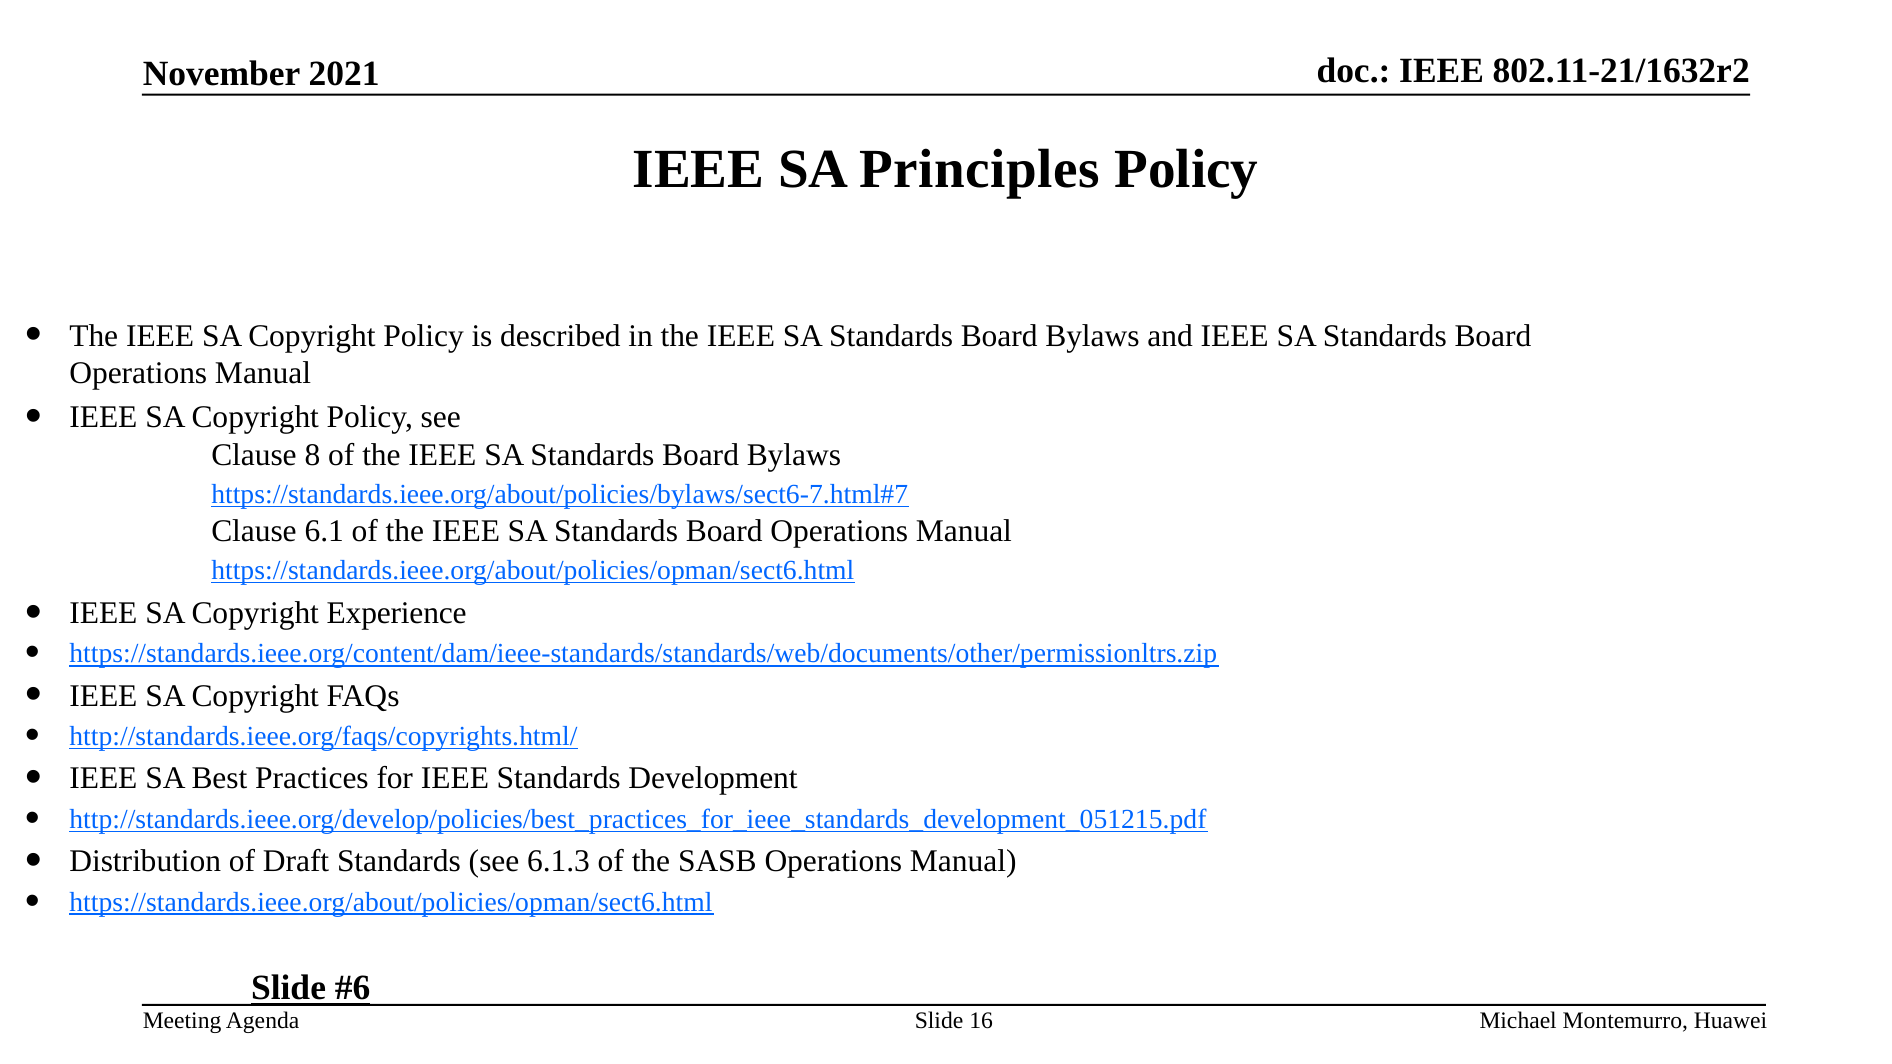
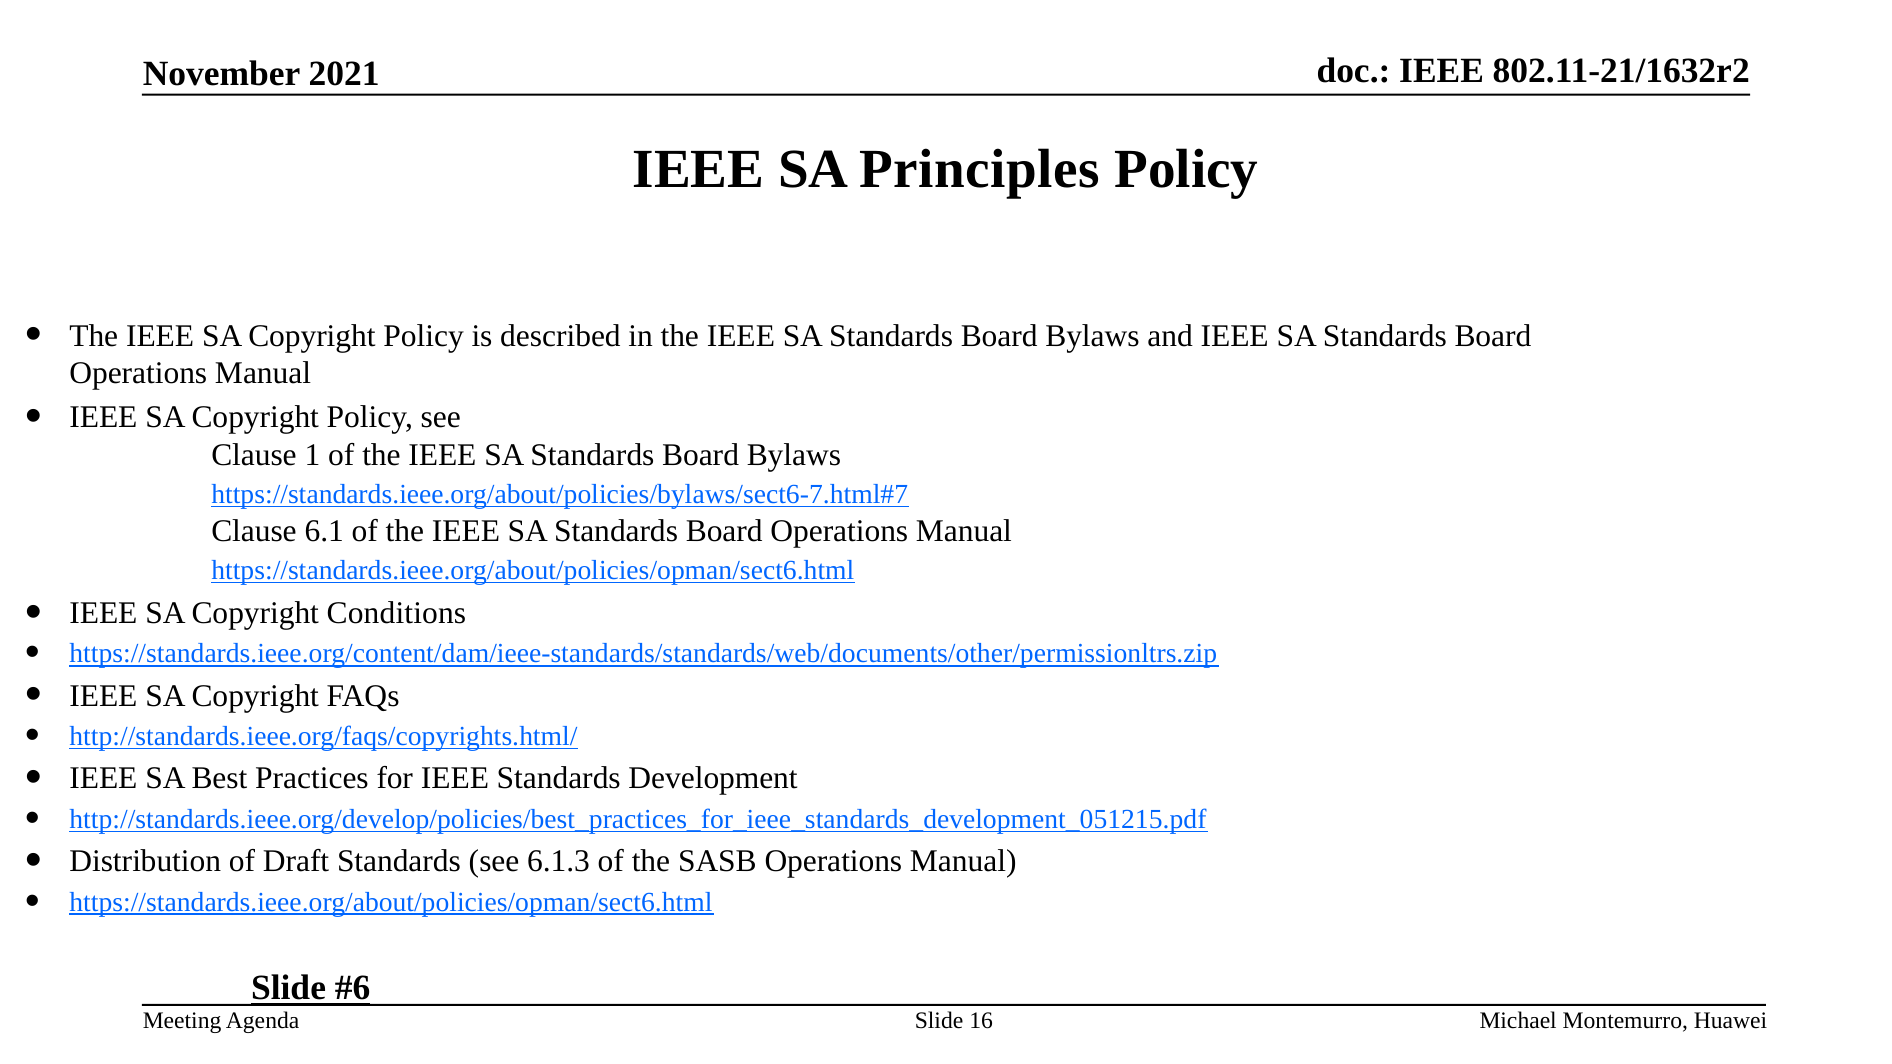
8: 8 -> 1 (313, 455)
Experience: Experience -> Conditions (396, 613)
